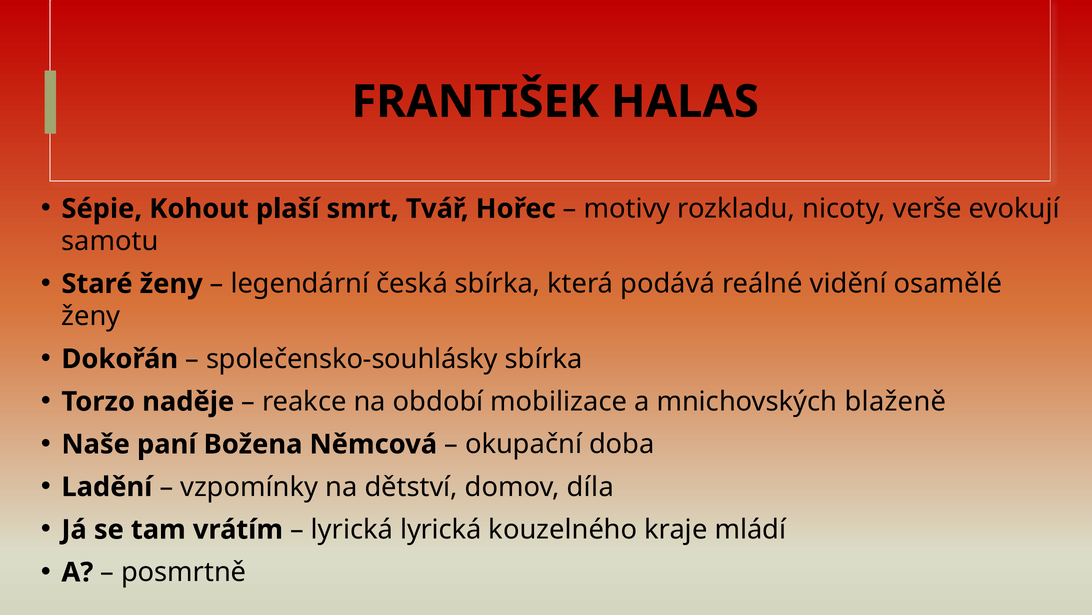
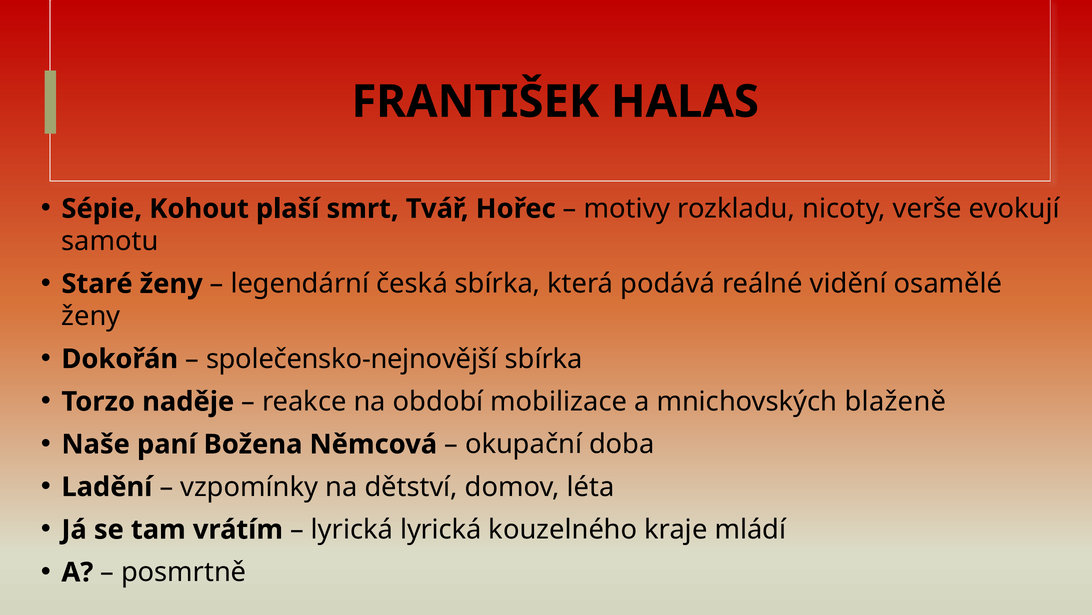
společensko-souhlásky: společensko-souhlásky -> společensko-nejnovější (352, 359)
díla: díla -> léta (591, 486)
